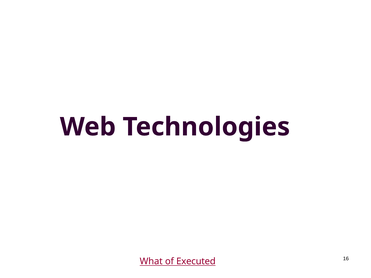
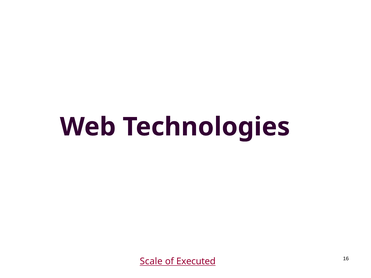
What: What -> Scale (151, 262)
